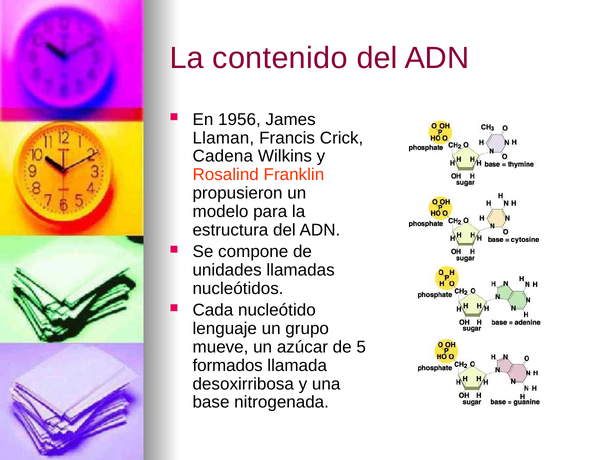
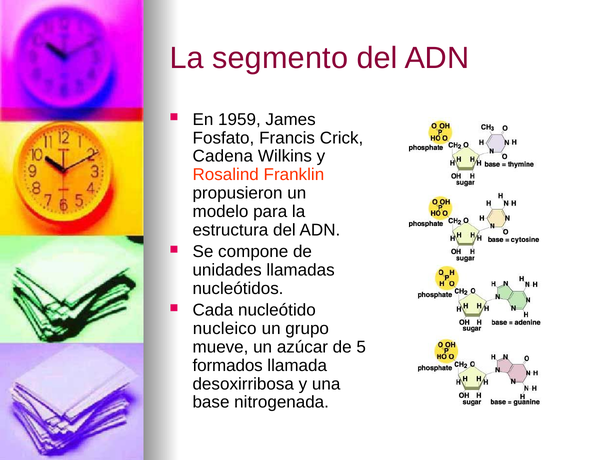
contenido: contenido -> segmento (280, 58)
1956: 1956 -> 1959 (239, 119)
Llaman: Llaman -> Fosfato (223, 138)
lenguaje: lenguaje -> nucleico (225, 329)
